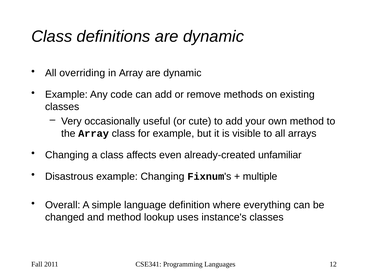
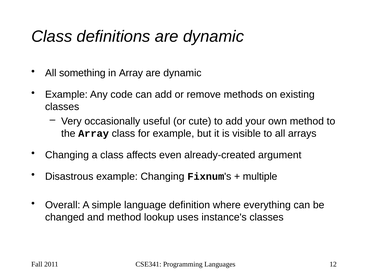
overriding: overriding -> something (82, 73)
unfamiliar: unfamiliar -> argument (280, 155)
